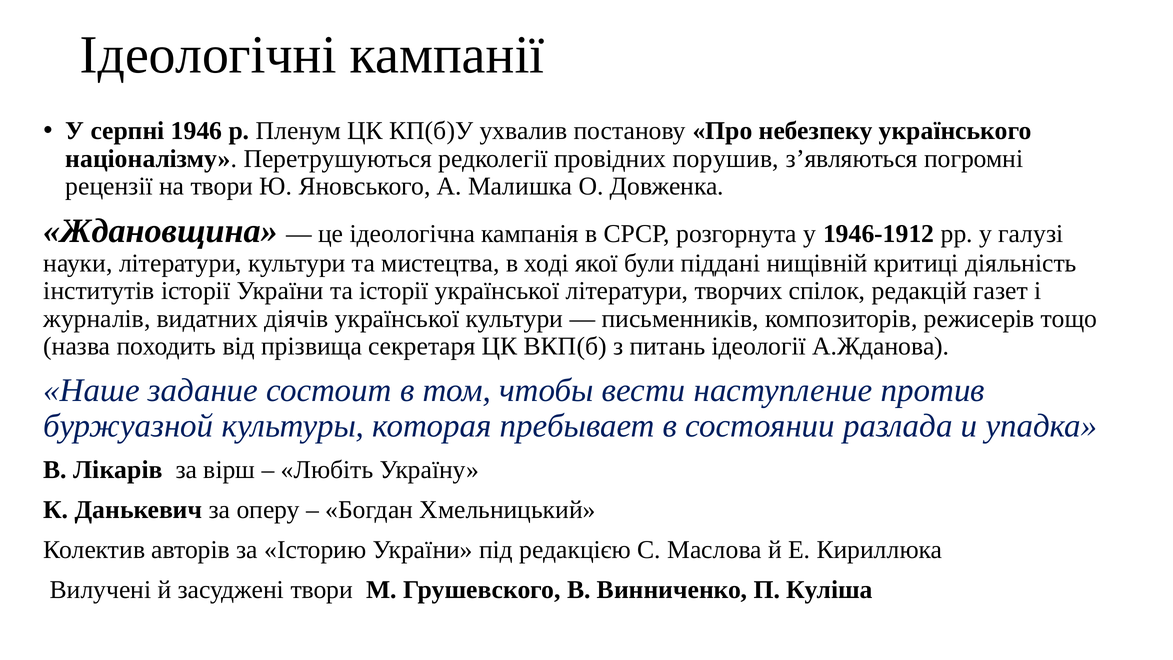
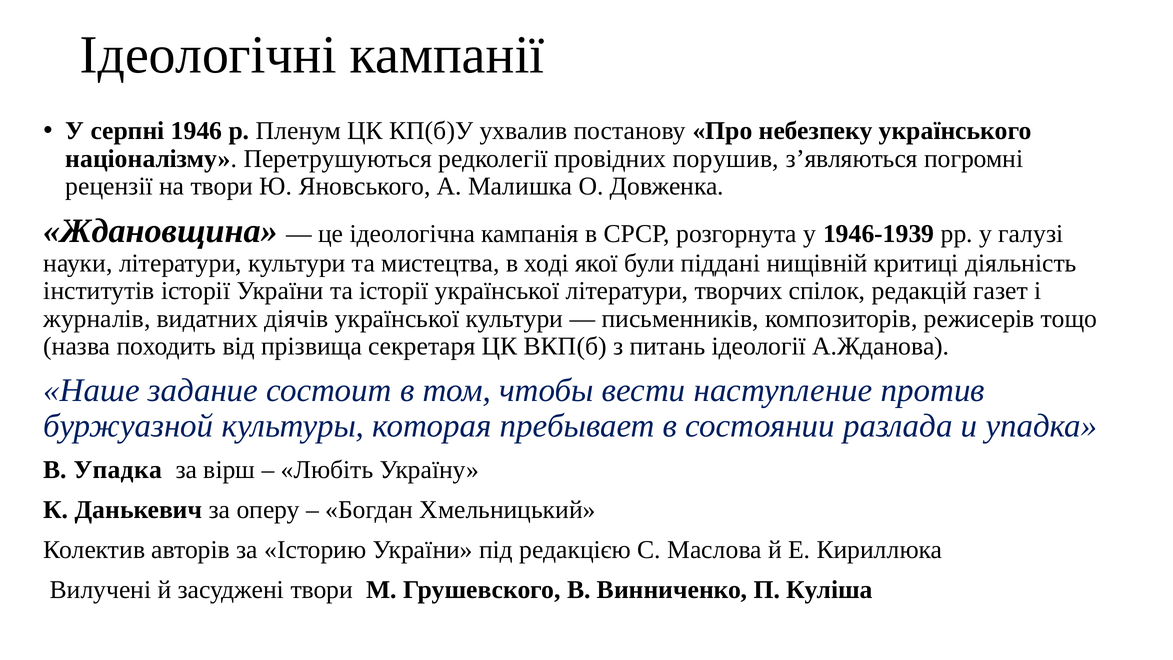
1946-1912: 1946-1912 -> 1946-1939 (879, 234)
В Лікарів: Лікарів -> Упадка (118, 470)
